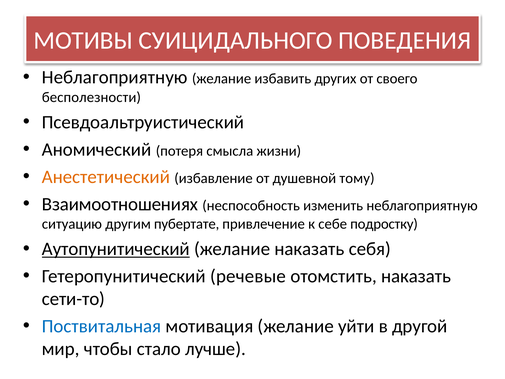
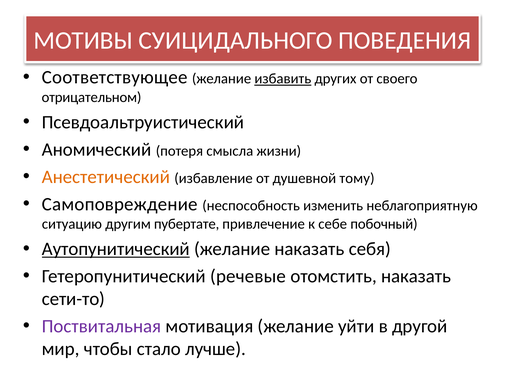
Неблагоприятную: Неблагоприятную -> Соответствующее (115, 77)
избавить underline: none -> present (283, 79)
бесполезности: бесполезности -> отрицательном (92, 97)
Взаимоотношениях: Взаимоотношениях -> Самоповреждение (120, 204)
подростку: подростку -> побочный (384, 224)
Поствитальная colour: blue -> purple (102, 326)
